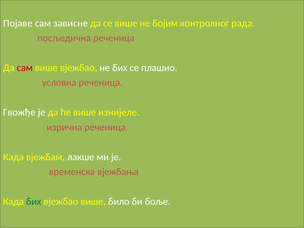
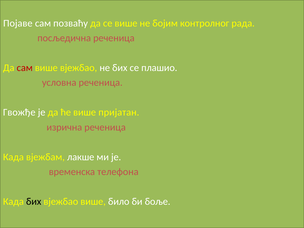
зависне: зависне -> позваћу (71, 23)
изнијеле: изнијеле -> пријатан (119, 112)
вјежбања: вјежбања -> телефона (118, 172)
бих colour: green -> black (34, 202)
